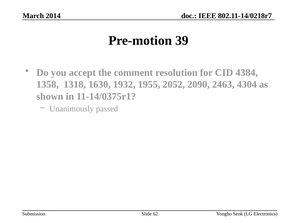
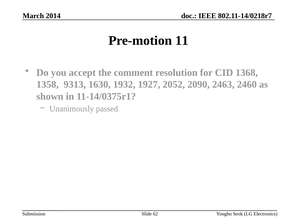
39: 39 -> 11 (182, 41)
4384: 4384 -> 1368 (247, 72)
1318: 1318 -> 9313 (75, 84)
1955: 1955 -> 1927 (149, 84)
4304: 4304 -> 2460 (247, 84)
